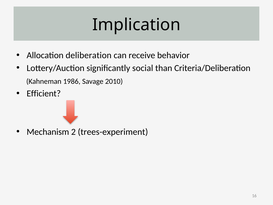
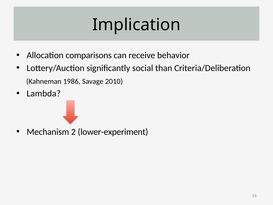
deliberation: deliberation -> comparisons (89, 55)
Efficient: Efficient -> Lambda (44, 93)
trees-experiment: trees-experiment -> lower-experiment (113, 132)
